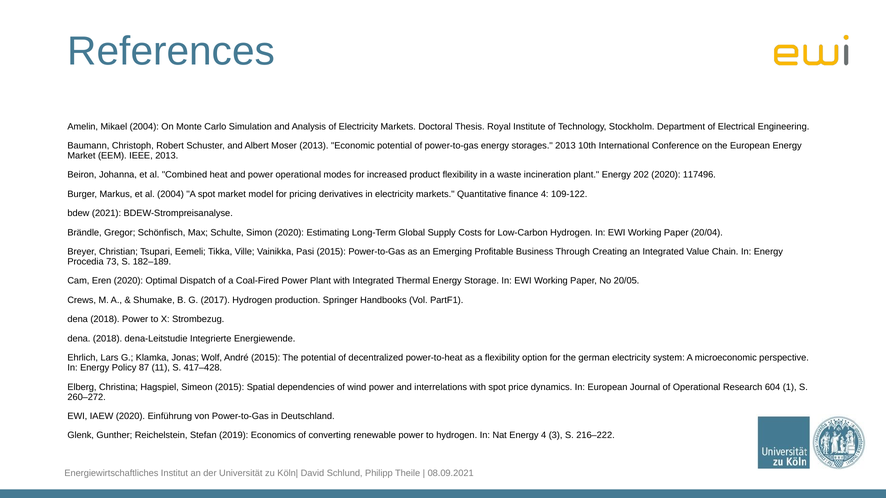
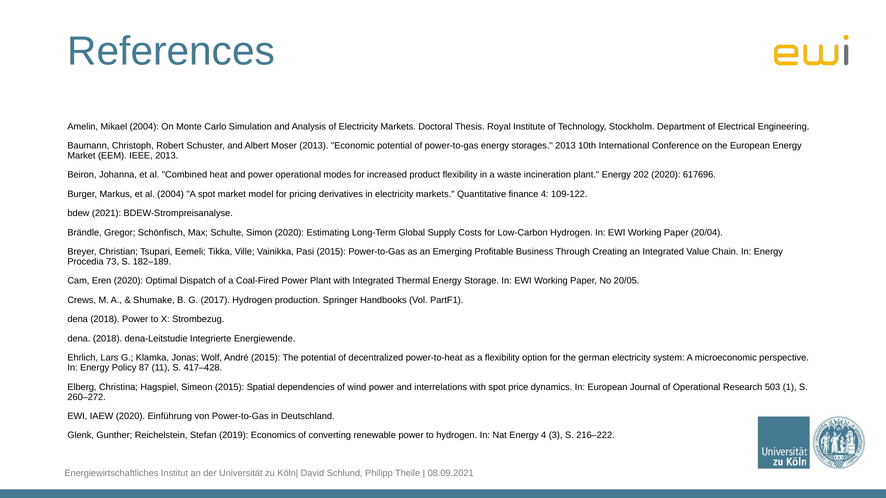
117496: 117496 -> 617696 (699, 175)
604: 604 -> 503 (773, 387)
